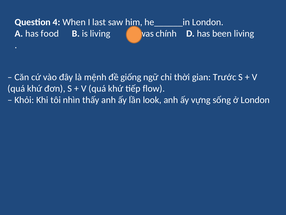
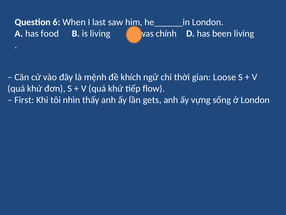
4: 4 -> 6 (57, 22)
giống: giống -> khích (131, 77)
Trước: Trước -> Loose (225, 77)
Khỏi: Khỏi -> First (24, 100)
look: look -> gets (152, 100)
